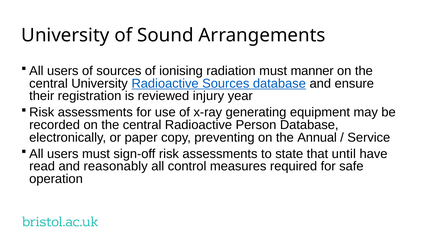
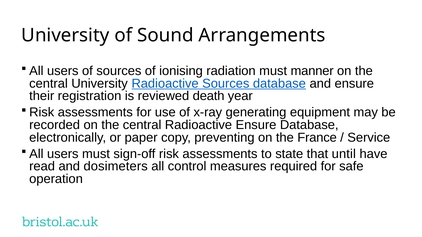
injury: injury -> death (209, 96)
Radioactive Person: Person -> Ensure (256, 125)
Annual: Annual -> France (317, 138)
reasonably: reasonably -> dosimeters (116, 167)
